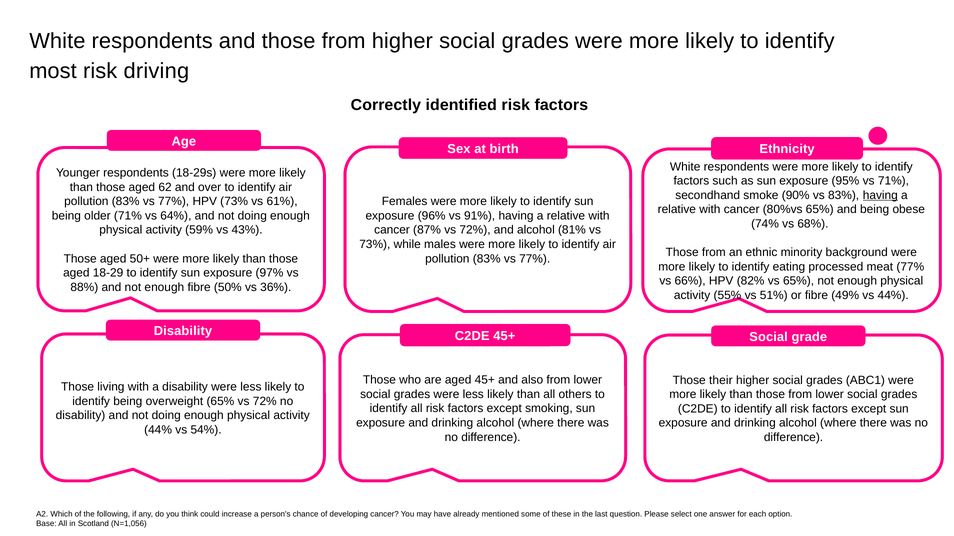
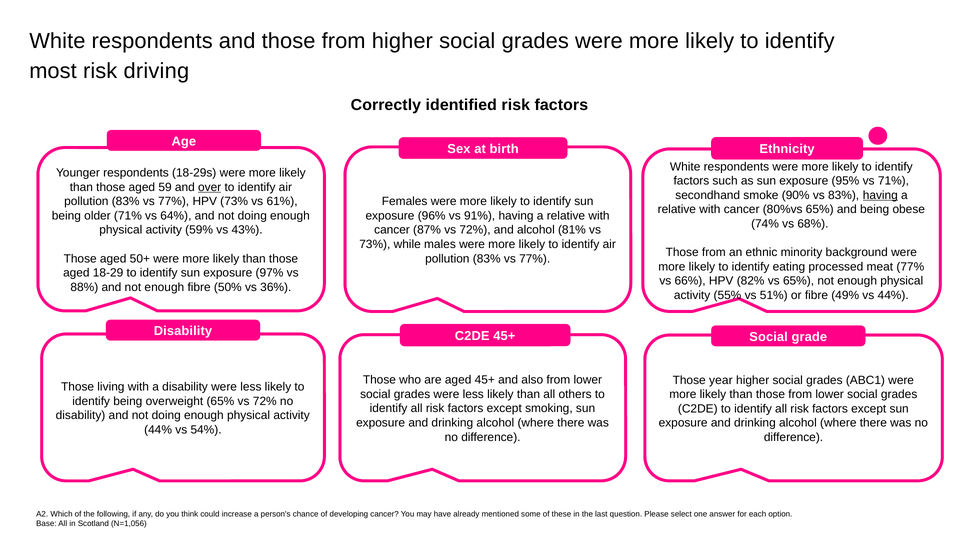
62: 62 -> 59 (165, 187)
over underline: none -> present (210, 187)
their: their -> year (721, 381)
